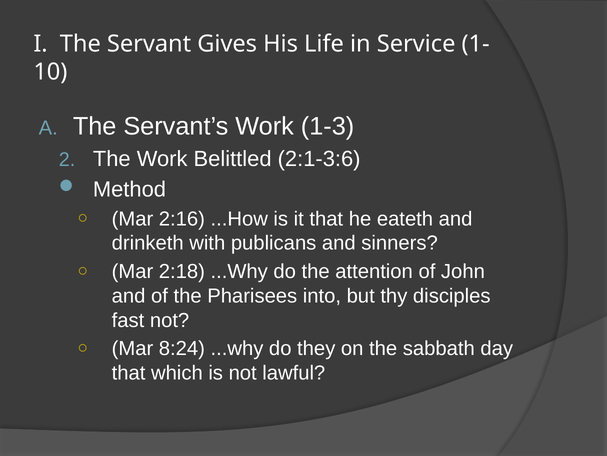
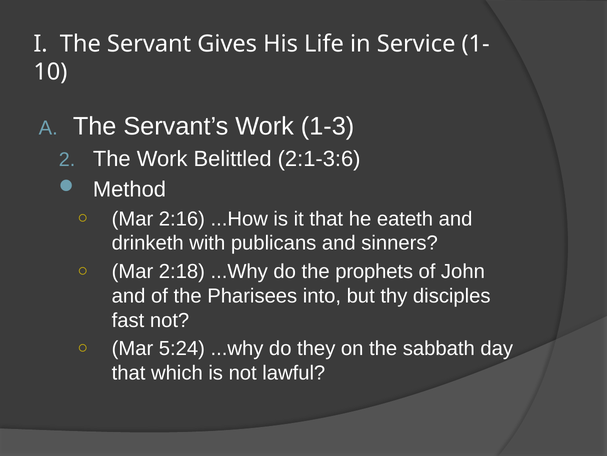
attention: attention -> prophets (374, 271)
8:24: 8:24 -> 5:24 (182, 348)
